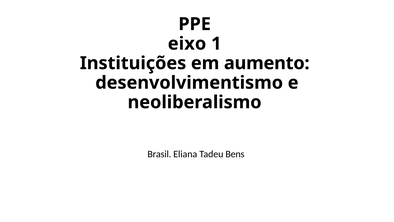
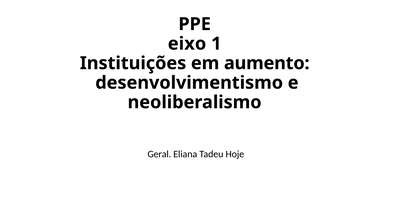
Brasil: Brasil -> Geral (159, 154)
Bens: Bens -> Hoje (235, 154)
